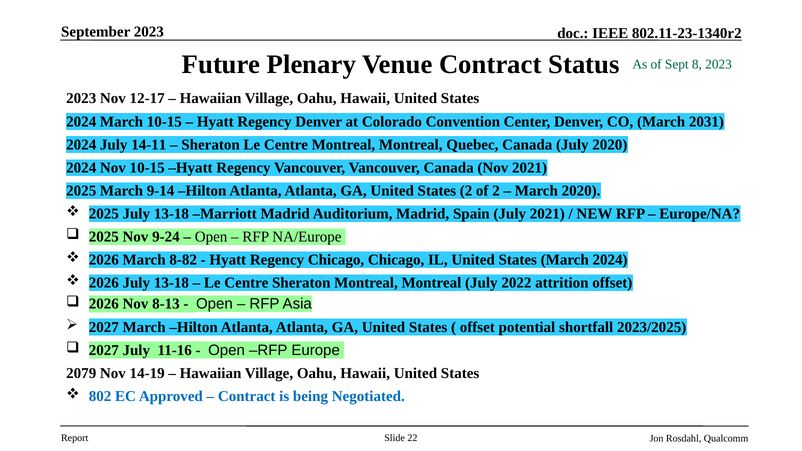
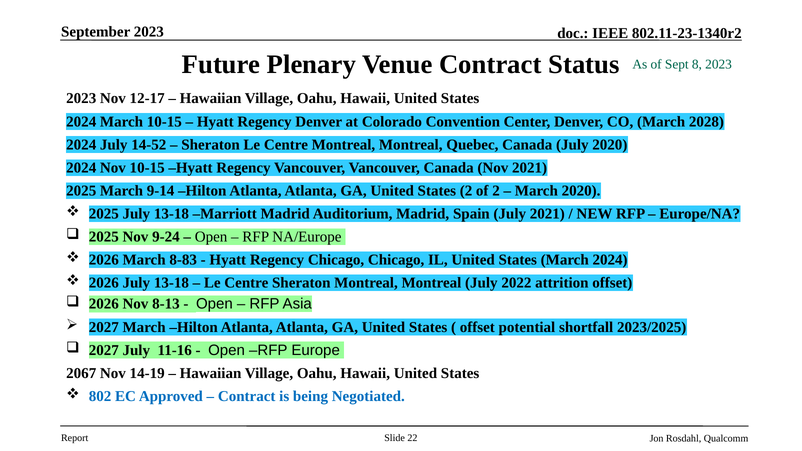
2031: 2031 -> 2028 (706, 122)
14-11: 14-11 -> 14-52 (149, 145)
8-82: 8-82 -> 8-83 (183, 260)
2079: 2079 -> 2067 (81, 373)
